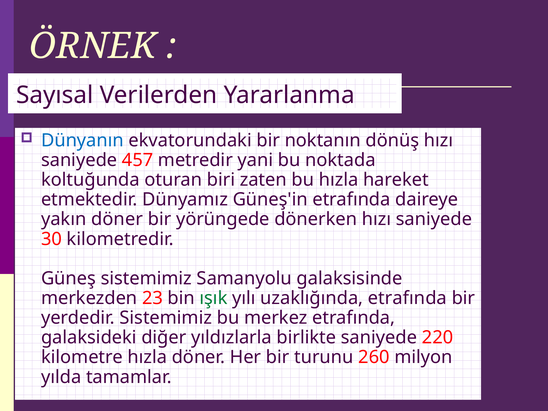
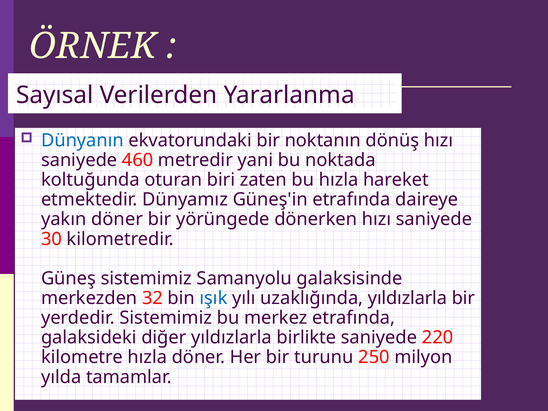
457: 457 -> 460 (138, 160)
23: 23 -> 32 (152, 298)
ışık colour: green -> blue (213, 298)
uzaklığında etrafında: etrafında -> yıldızlarla (408, 298)
260: 260 -> 250 (374, 357)
